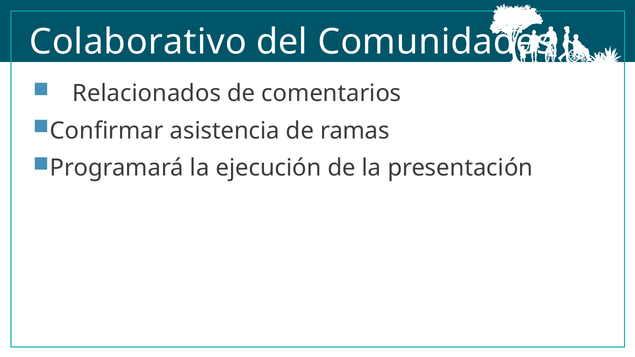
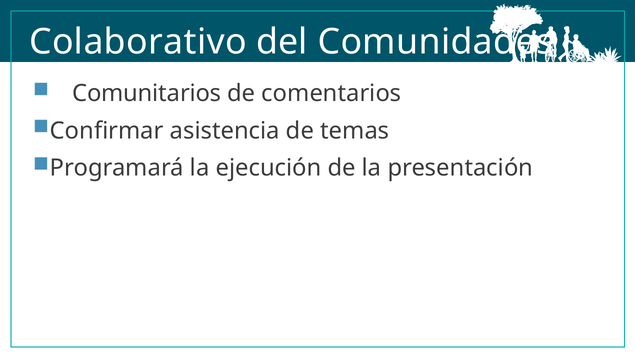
Relacionados: Relacionados -> Comunitarios (147, 94)
ramas: ramas -> temas (355, 131)
